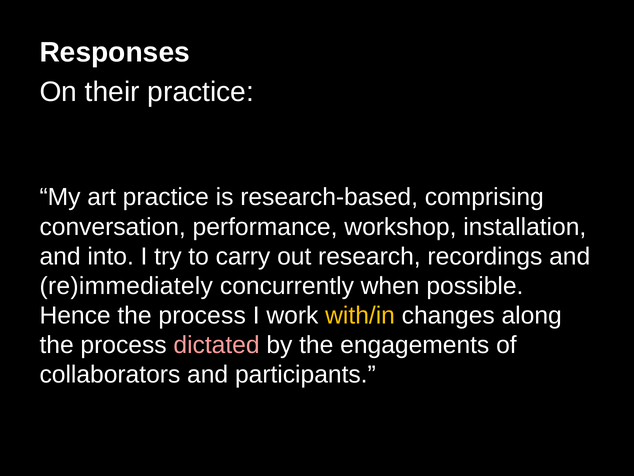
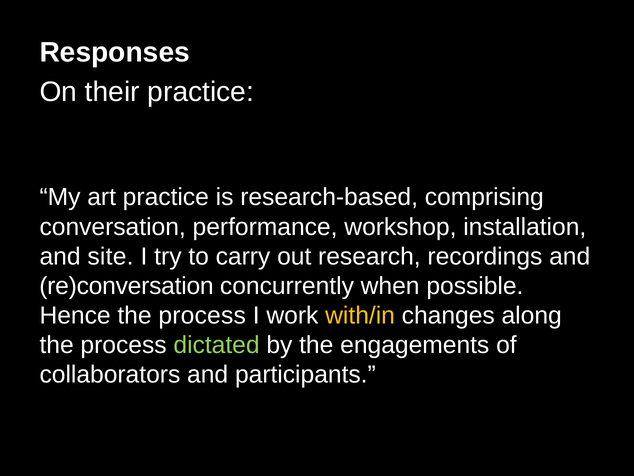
into: into -> site (110, 256)
re)immediately: re)immediately -> re)conversation (126, 286)
dictated colour: pink -> light green (217, 345)
